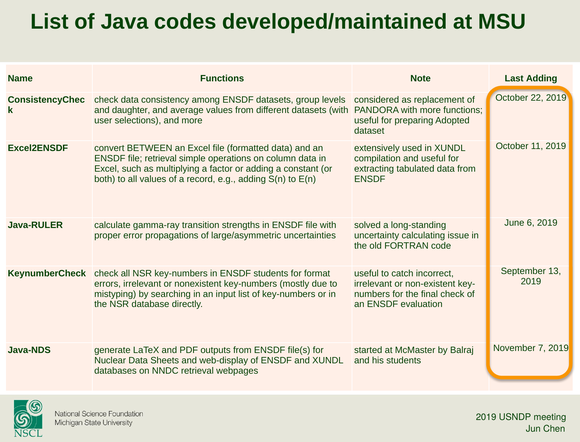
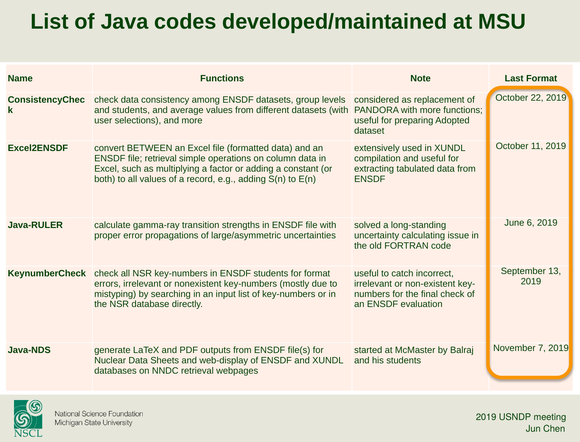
Last Adding: Adding -> Format (542, 78)
and daughter: daughter -> students (131, 110)
